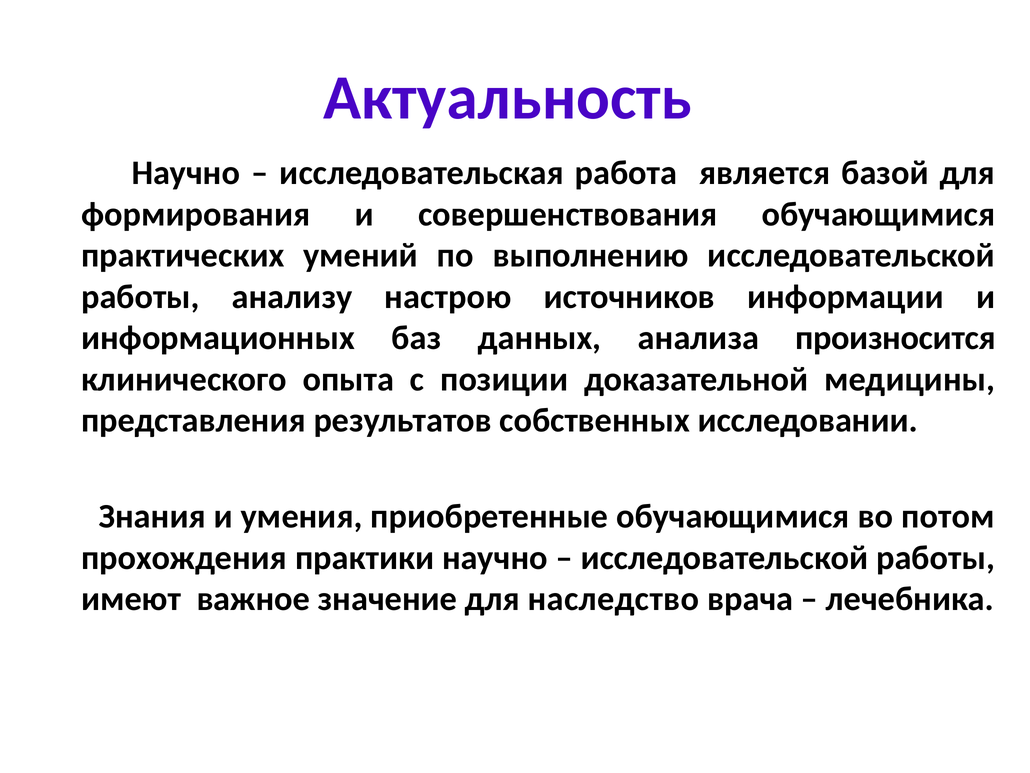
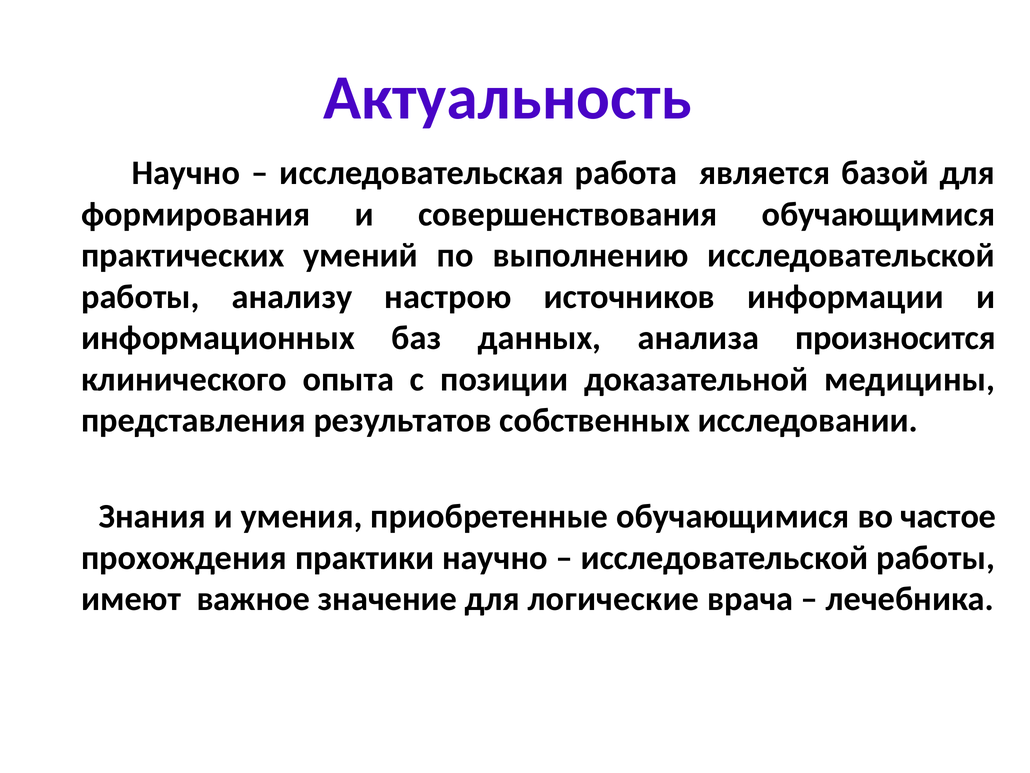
потом: потом -> частое (948, 516)
наследство: наследство -> логические (613, 599)
